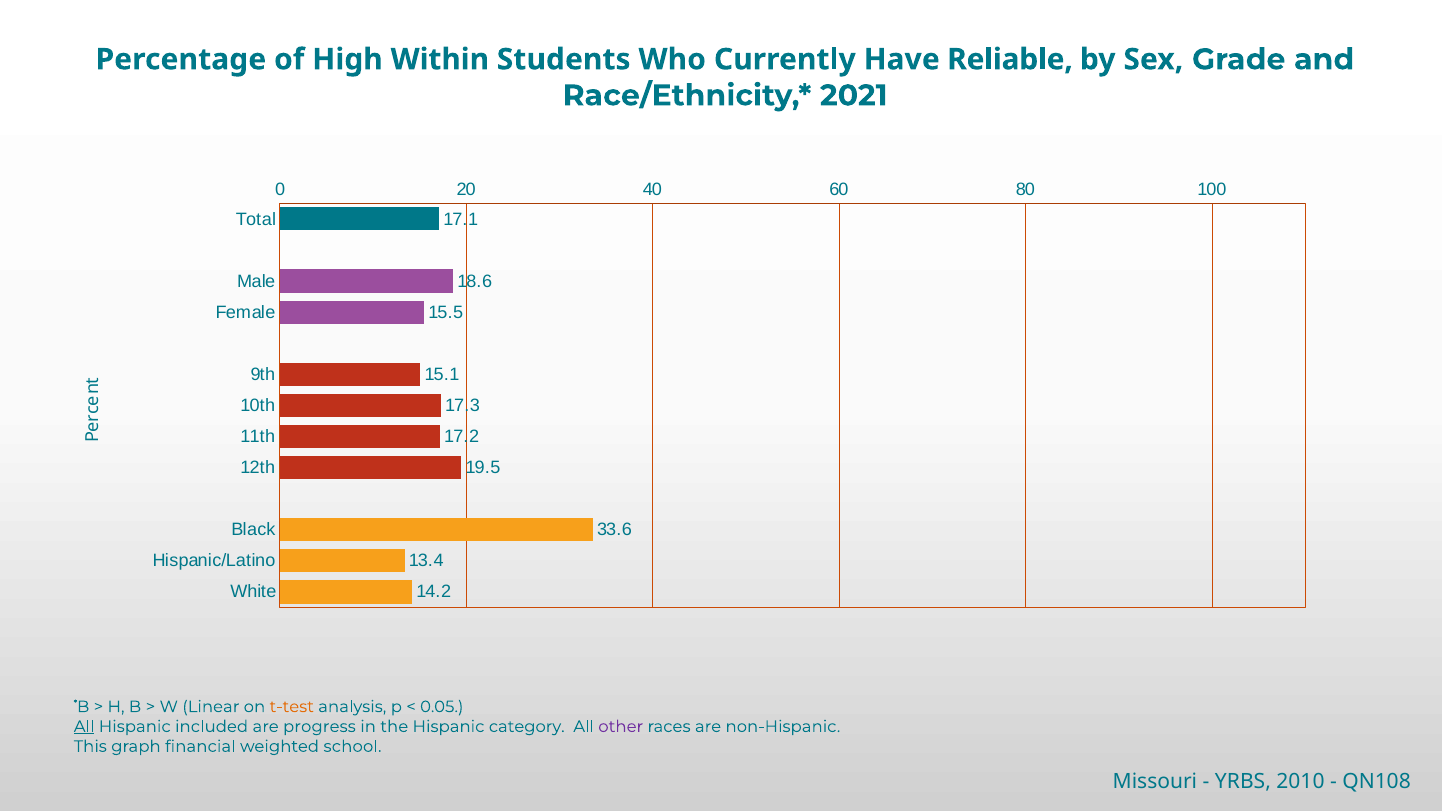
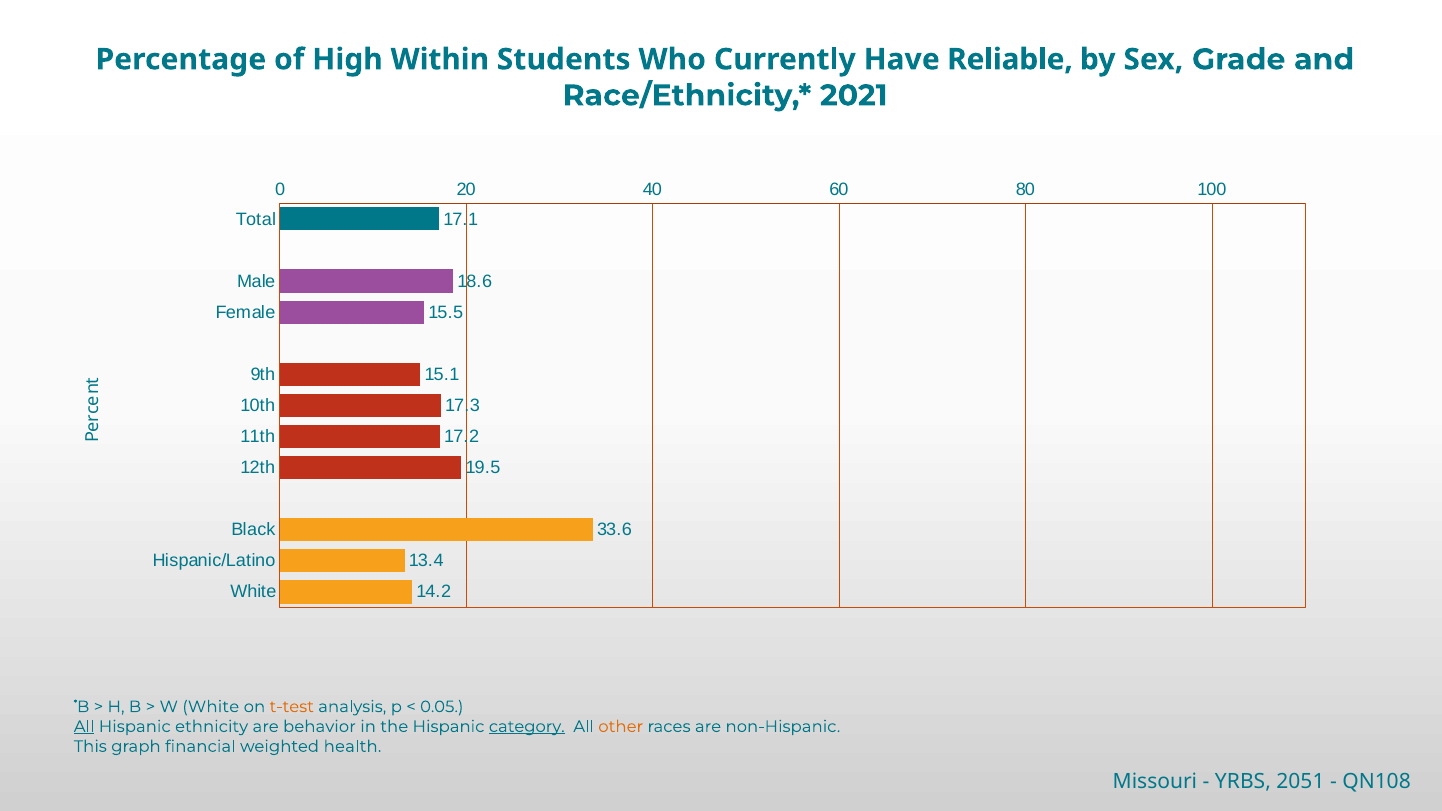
W Linear: Linear -> White (211, 707)
included: included -> ethnicity (212, 727)
progress: progress -> behavior (319, 727)
category underline: none -> present (527, 727)
other colour: purple -> orange (621, 727)
school: school -> health (353, 746)
2010: 2010 -> 2051 (1300, 782)
